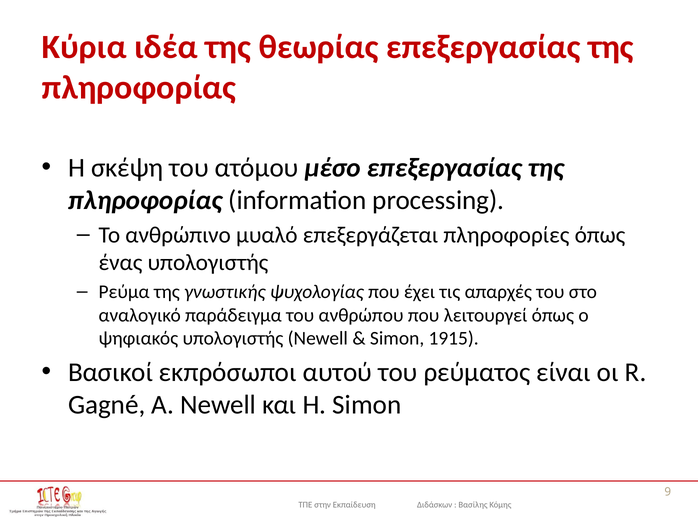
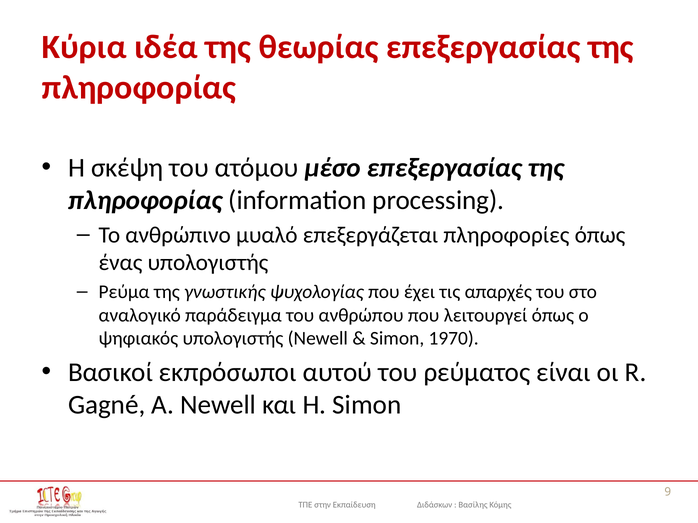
1915: 1915 -> 1970 (454, 339)
